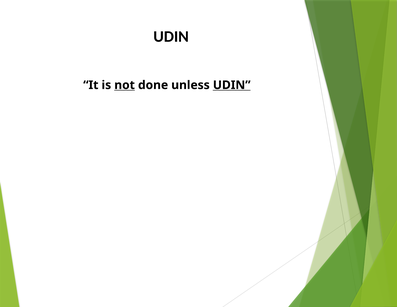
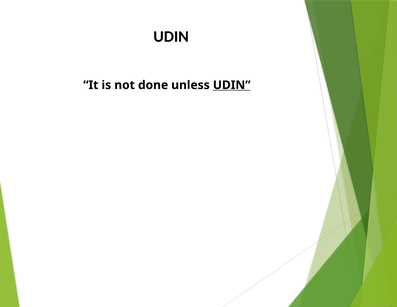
not underline: present -> none (125, 85)
